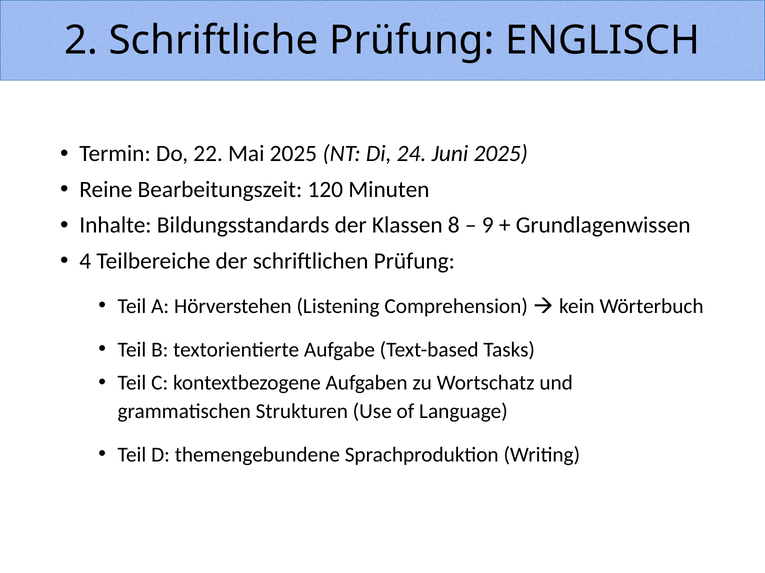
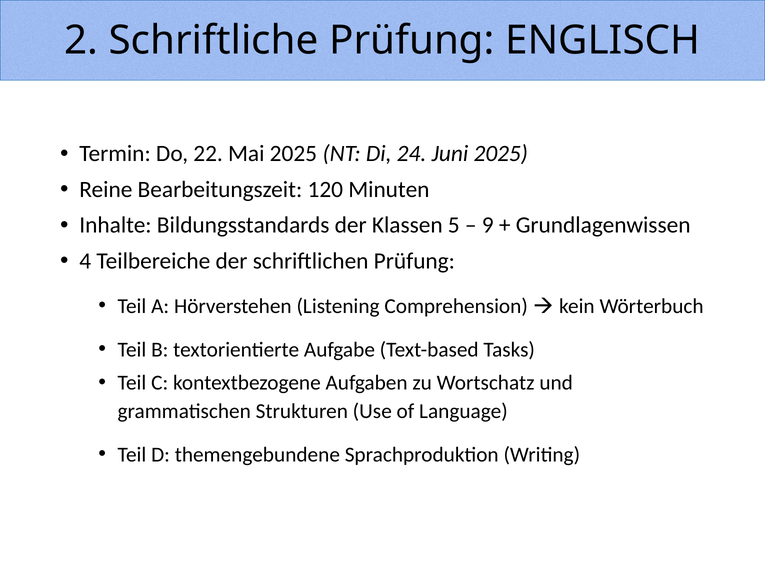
8: 8 -> 5 (454, 226)
